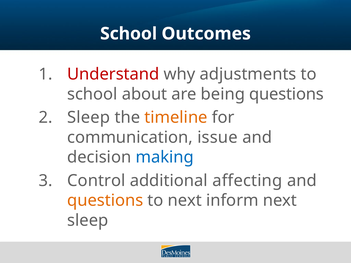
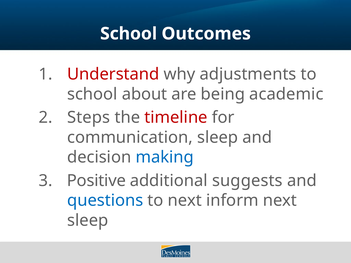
being questions: questions -> academic (286, 94)
Sleep: Sleep -> Steps (89, 118)
timeline colour: orange -> red (176, 118)
communication issue: issue -> sleep (218, 137)
Control: Control -> Positive (96, 181)
affecting: affecting -> suggests (247, 181)
questions colour: orange -> blue (105, 201)
